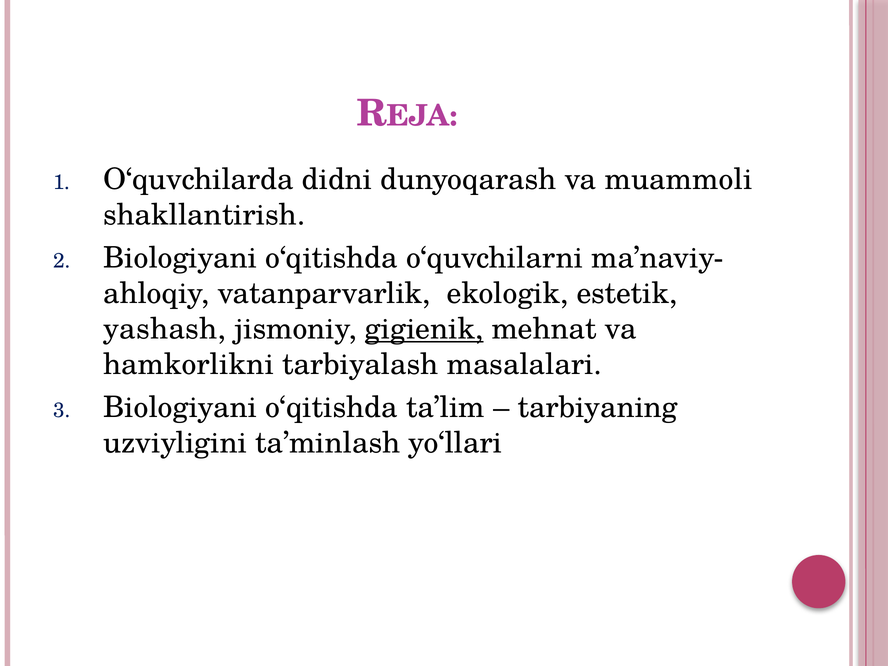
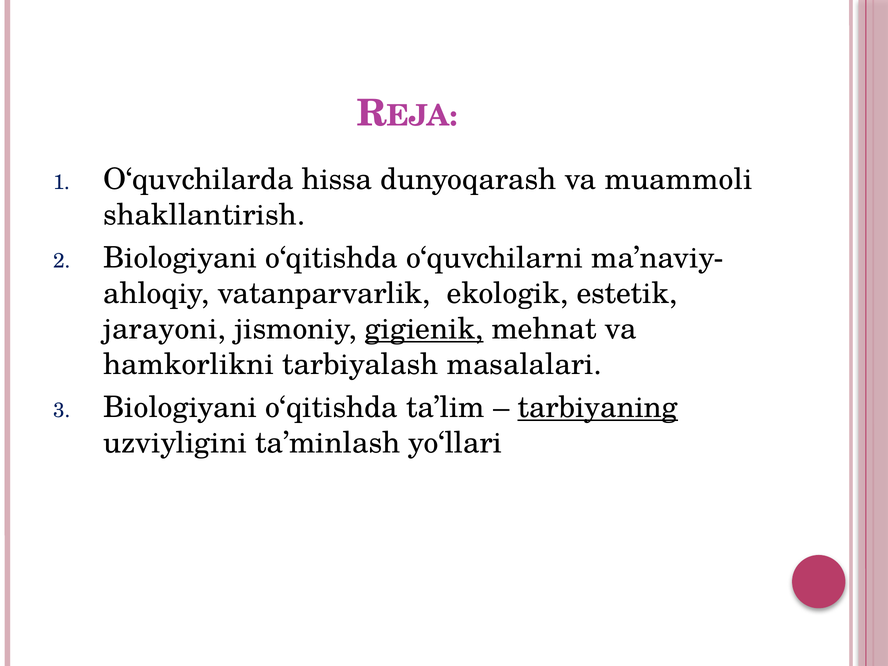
didni: didni -> hissa (337, 180)
yashash: yashash -> jarayoni (165, 329)
tarbiyaning underline: none -> present (598, 408)
